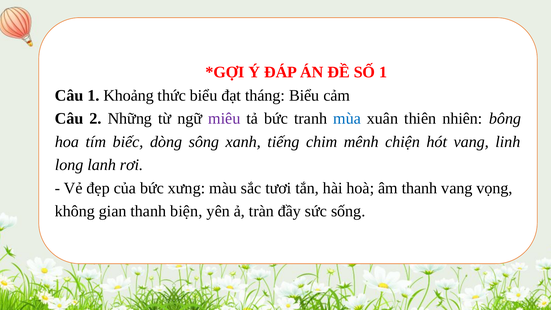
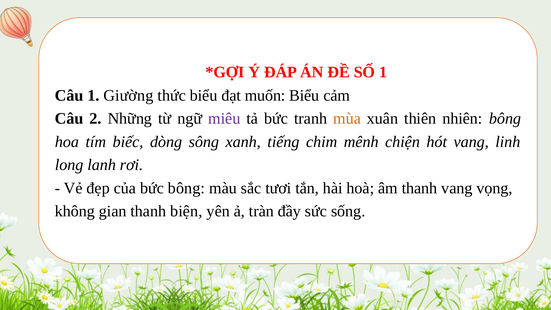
Khoảng: Khoảng -> Giường (128, 95)
tháng: tháng -> muốn (265, 95)
mùa colour: blue -> orange (347, 119)
bức xưng: xưng -> bông (186, 188)
